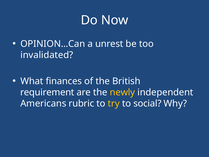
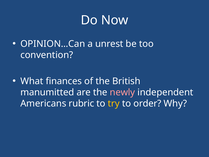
invalidated: invalidated -> convention (47, 55)
requirement: requirement -> manumitted (47, 92)
newly colour: yellow -> pink (122, 92)
social: social -> order (147, 103)
